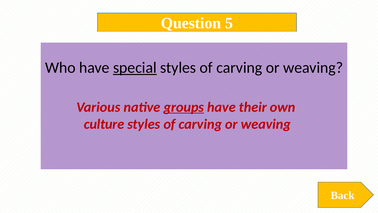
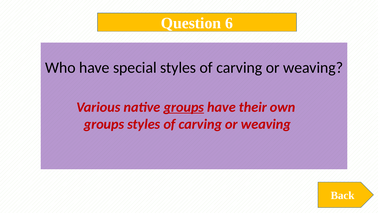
5: 5 -> 6 (229, 23)
special underline: present -> none (135, 68)
culture: culture -> groups (104, 124)
